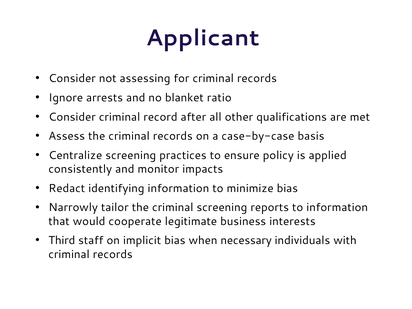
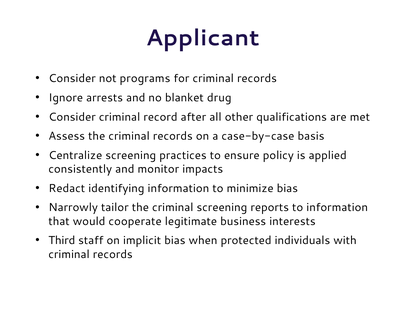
assessing: assessing -> programs (145, 78)
ratio: ratio -> drug (219, 98)
necessary: necessary -> protected (246, 241)
